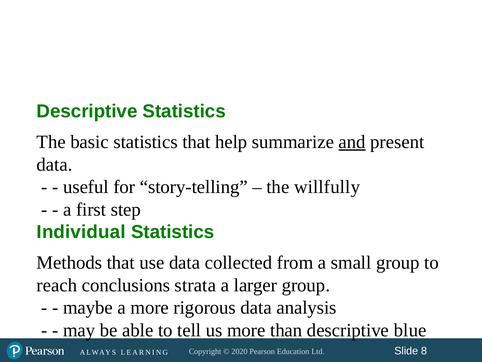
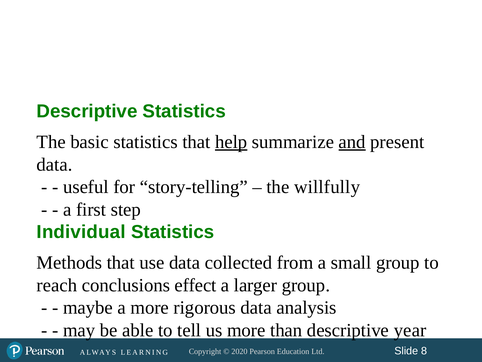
help underline: none -> present (231, 142)
strata: strata -> effect (195, 285)
blue: blue -> year (410, 330)
